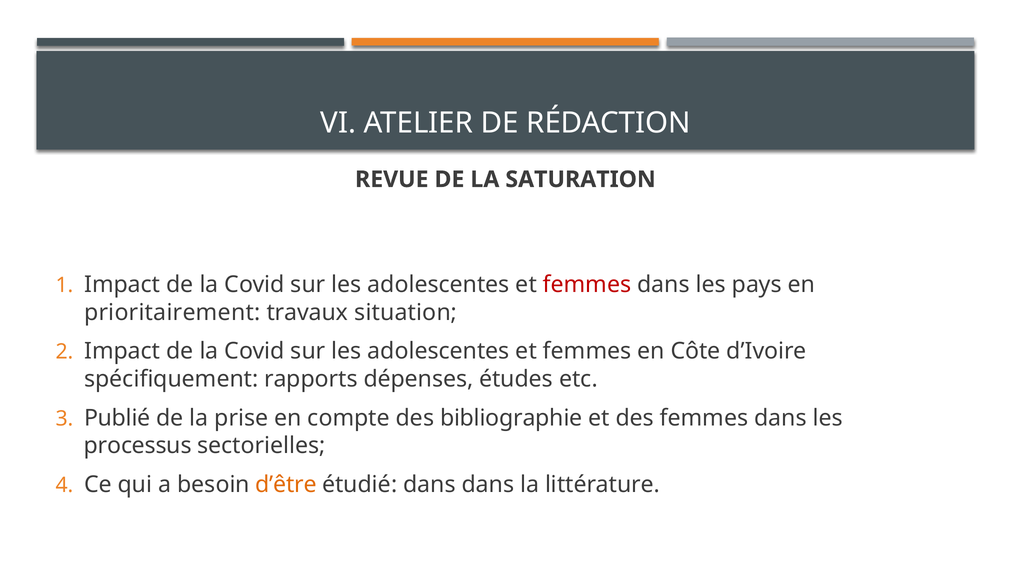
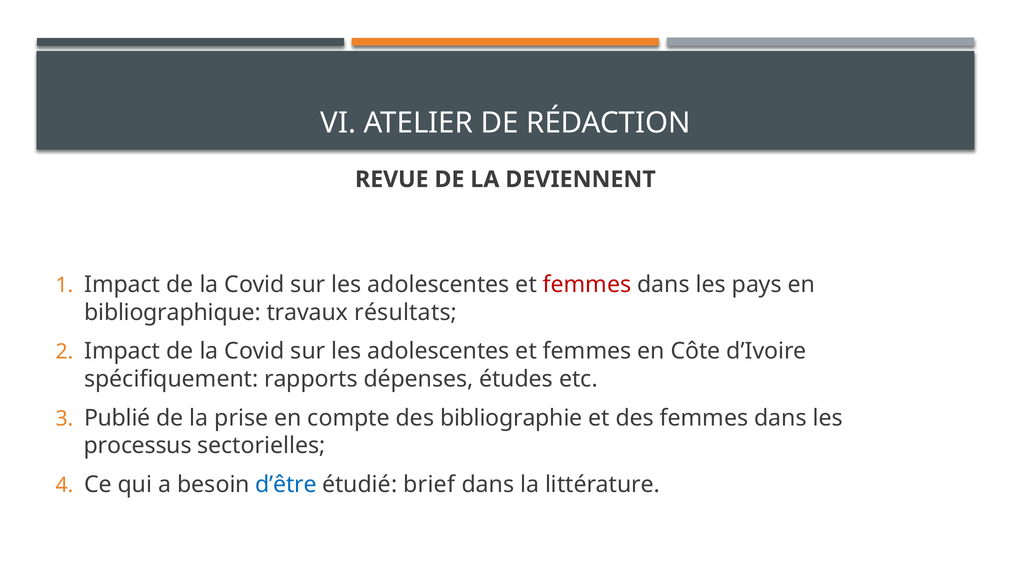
SATURATION: SATURATION -> DEVIENNENT (581, 179)
prioritairement: prioritairement -> bibliographique (173, 312)
situation: situation -> résultats (406, 312)
d’être colour: orange -> blue (286, 484)
étudié dans: dans -> brief (429, 484)
